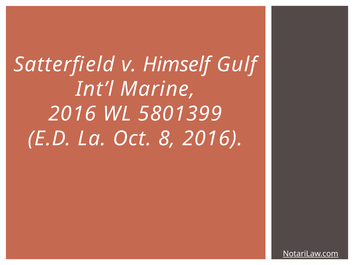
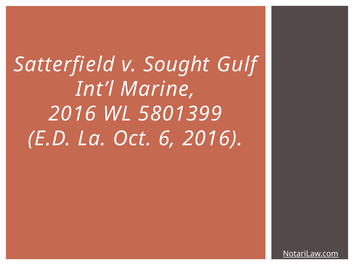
Himself: Himself -> Sought (176, 65)
8: 8 -> 6 (167, 139)
